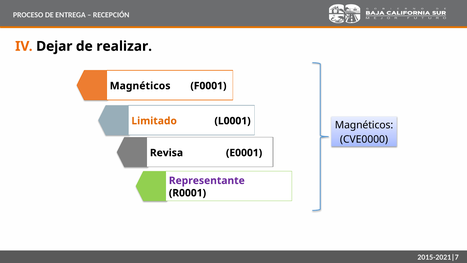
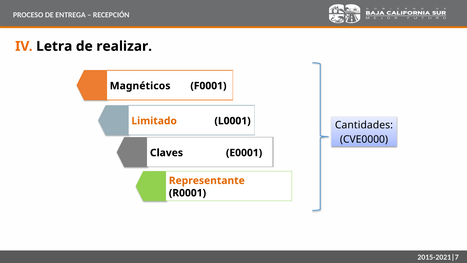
Dejar: Dejar -> Letra (54, 46)
Magnéticos: Magnéticos -> Cantidades (364, 125)
Revisa: Revisa -> Claves (166, 153)
Representante colour: purple -> orange (207, 180)
